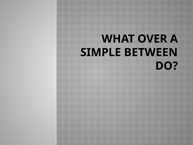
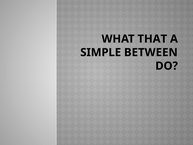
OVER: OVER -> THAT (152, 39)
